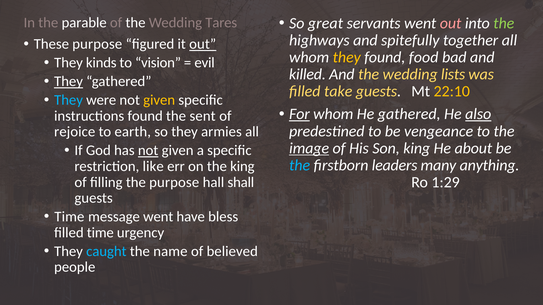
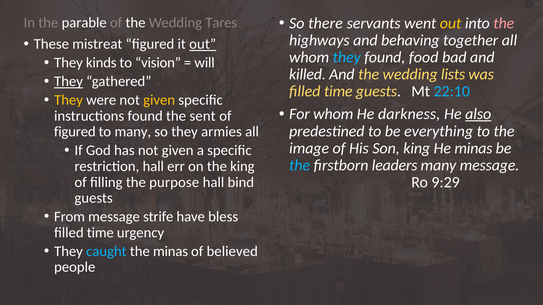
great: great -> there (325, 23)
out colour: pink -> yellow (451, 23)
the colour: light green -> pink (504, 23)
spitefully: spitefully -> behaving (410, 40)
These purpose: purpose -> mistreat (97, 44)
they colour: yellow -> light blue (347, 57)
evil: evil -> will (205, 63)
take: take -> time (338, 92)
22:10 colour: yellow -> light blue (452, 92)
They colour: light blue -> yellow (69, 100)
For underline: present -> none (299, 114)
He gathered: gathered -> darkness (409, 114)
vengeance: vengeance -> everything (439, 131)
rejoice: rejoice -> figured (75, 132)
to earth: earth -> many (133, 132)
image underline: present -> none (309, 148)
He about: about -> minas (473, 148)
not underline: present -> none (148, 151)
many anything: anything -> message (490, 165)
restriction like: like -> hall (153, 167)
1:29: 1:29 -> 9:29 (446, 183)
shall: shall -> bind (241, 182)
Time: Time -> From (70, 217)
message went: went -> strife (158, 217)
the name: name -> minas (171, 252)
